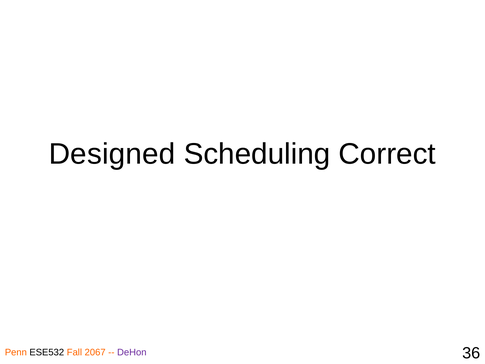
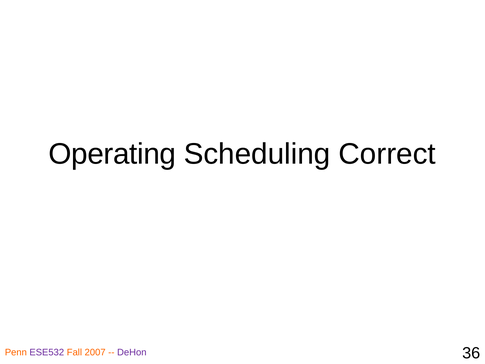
Designed: Designed -> Operating (112, 154)
ESE532 colour: black -> purple (47, 352)
2067: 2067 -> 2007 (95, 352)
